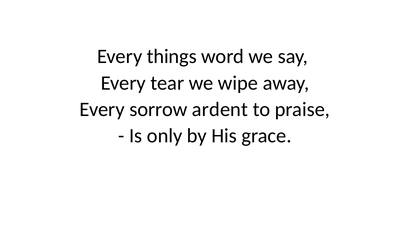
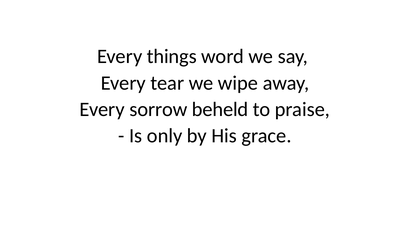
ardent: ardent -> beheld (220, 109)
